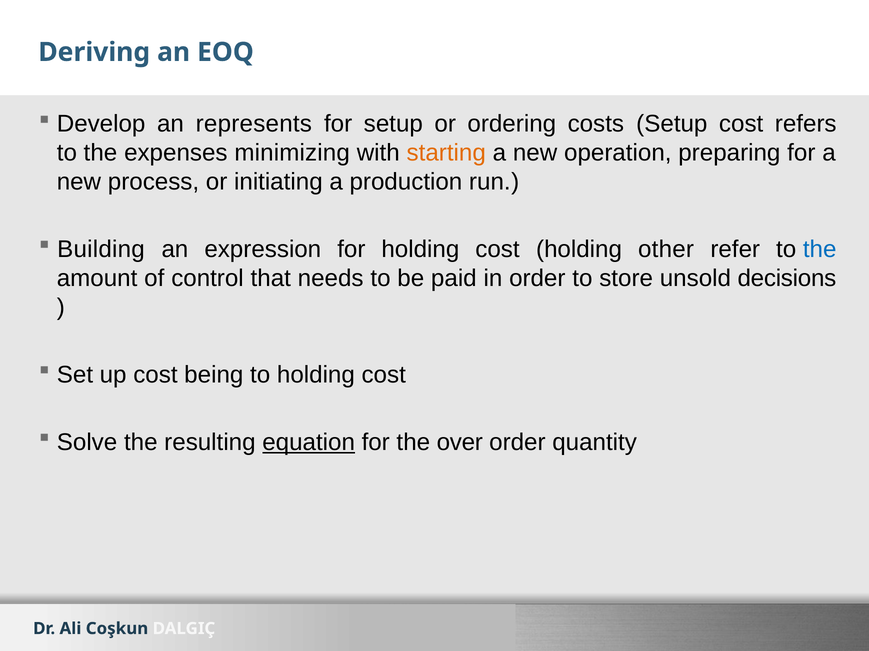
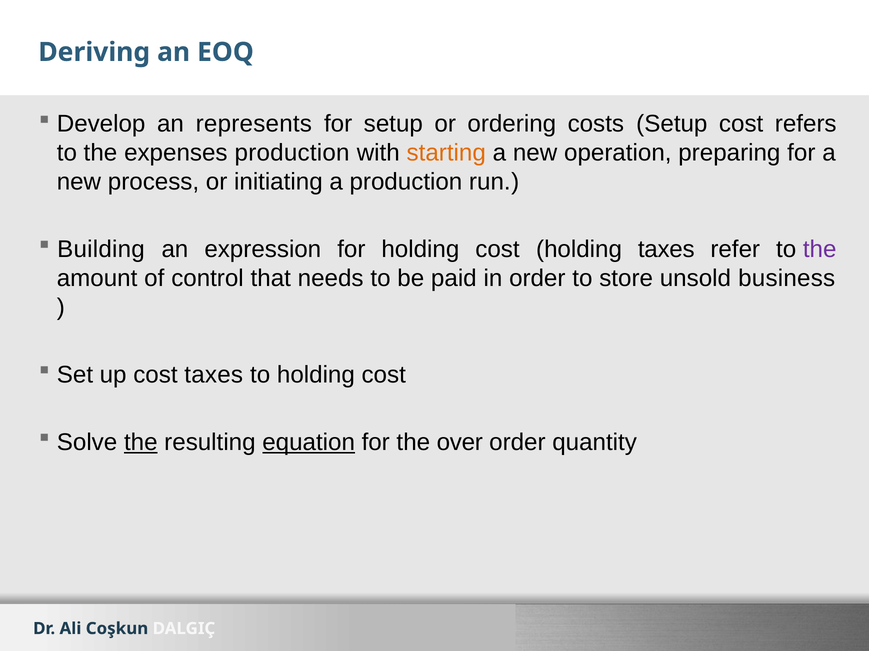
expenses minimizing: minimizing -> production (292, 153)
holding other: other -> taxes (666, 250)
the colour: blue -> purple (820, 250)
decisions: decisions -> business (787, 279)
cost being: being -> taxes (214, 375)
the underline: none -> present (141, 443)
